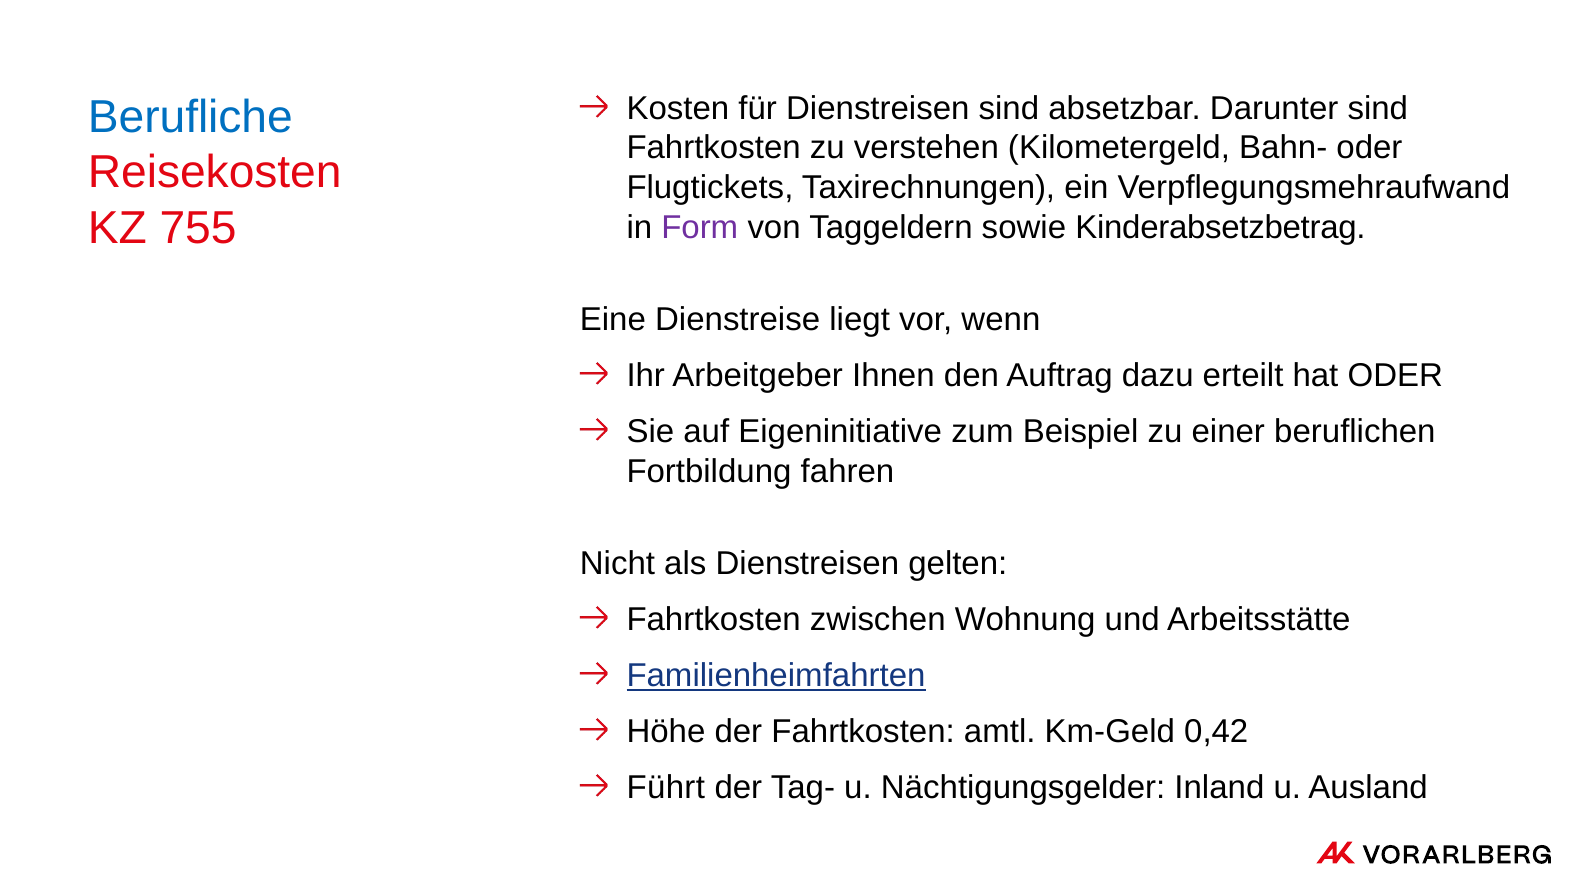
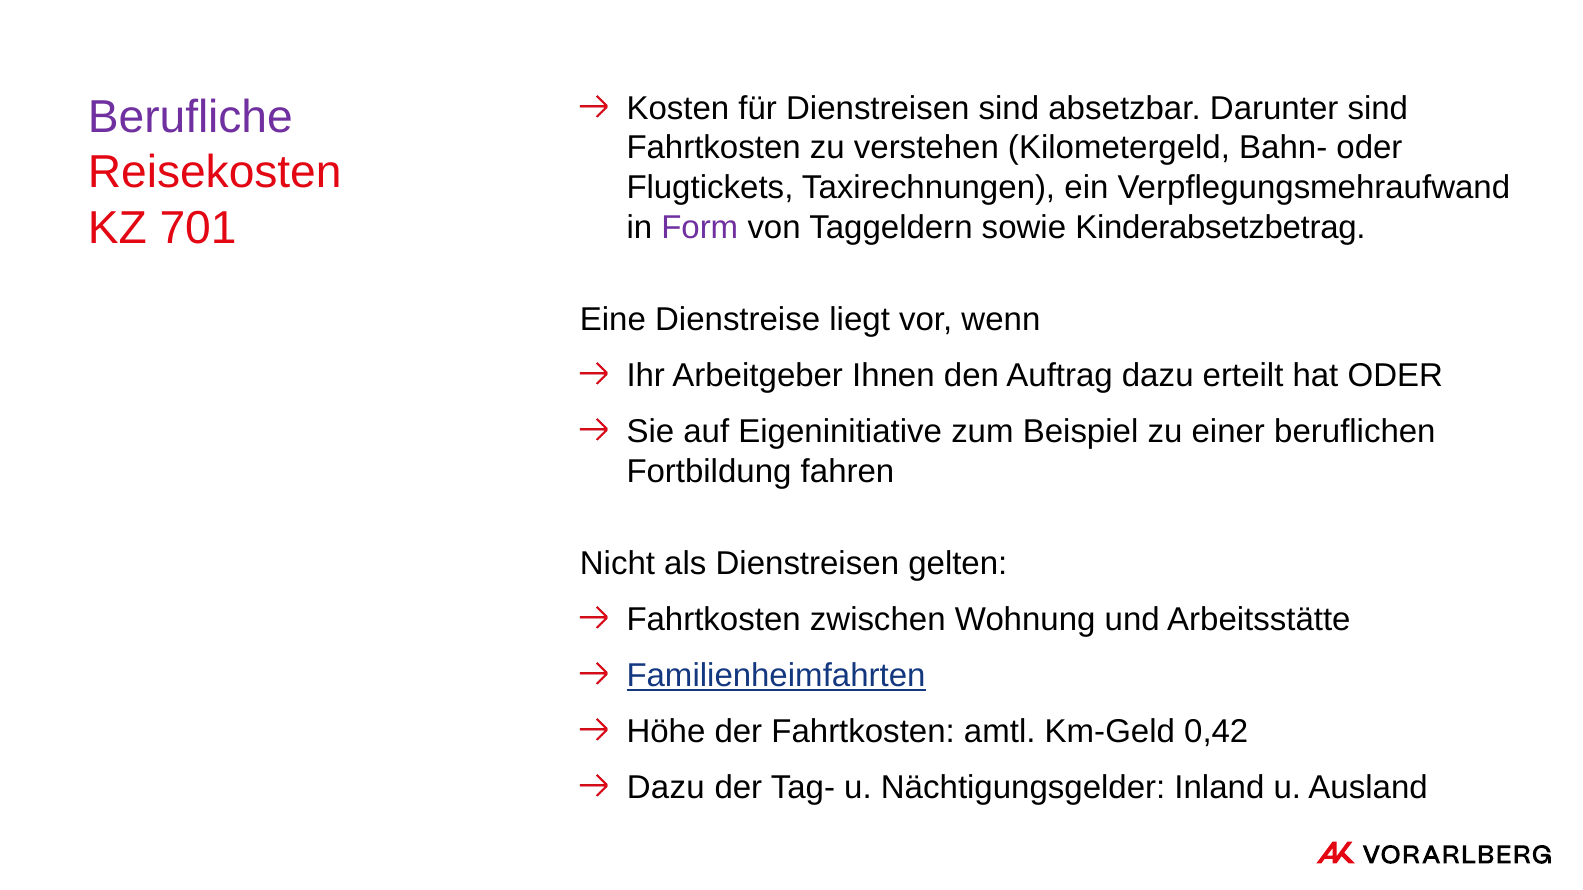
Berufliche colour: blue -> purple (190, 117)
755: 755 -> 701 (198, 228)
Führt: Führt -> Dazu (666, 788)
